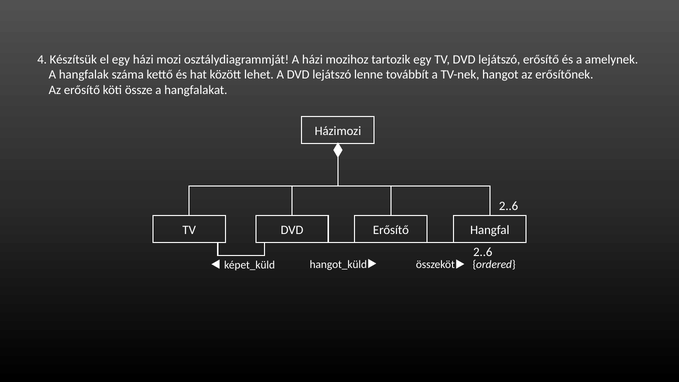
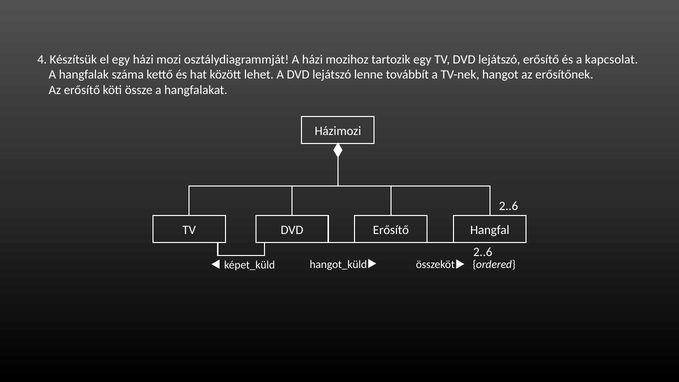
amelynek: amelynek -> kapcsolat (612, 59)
